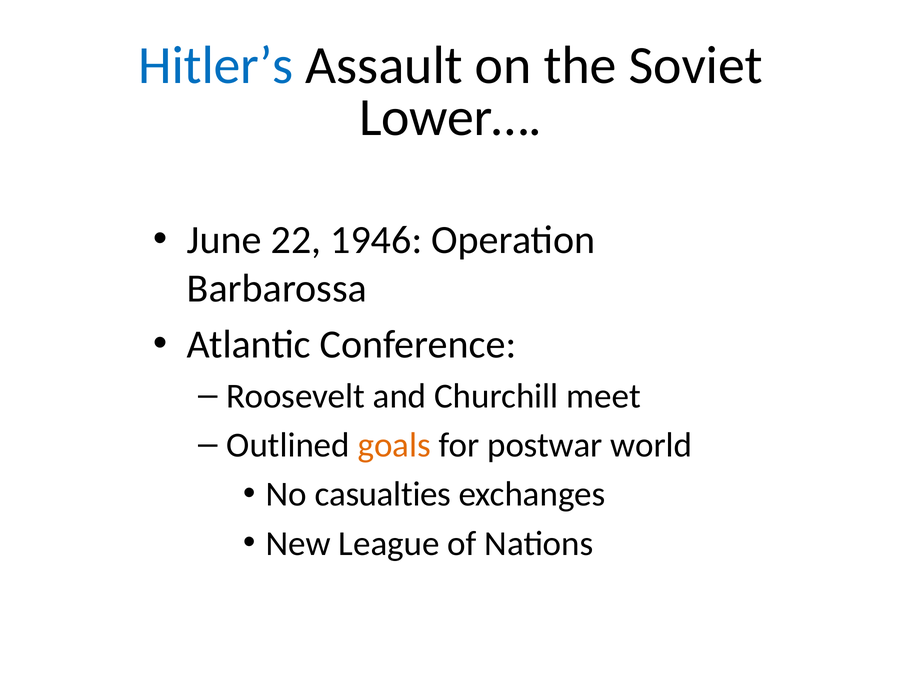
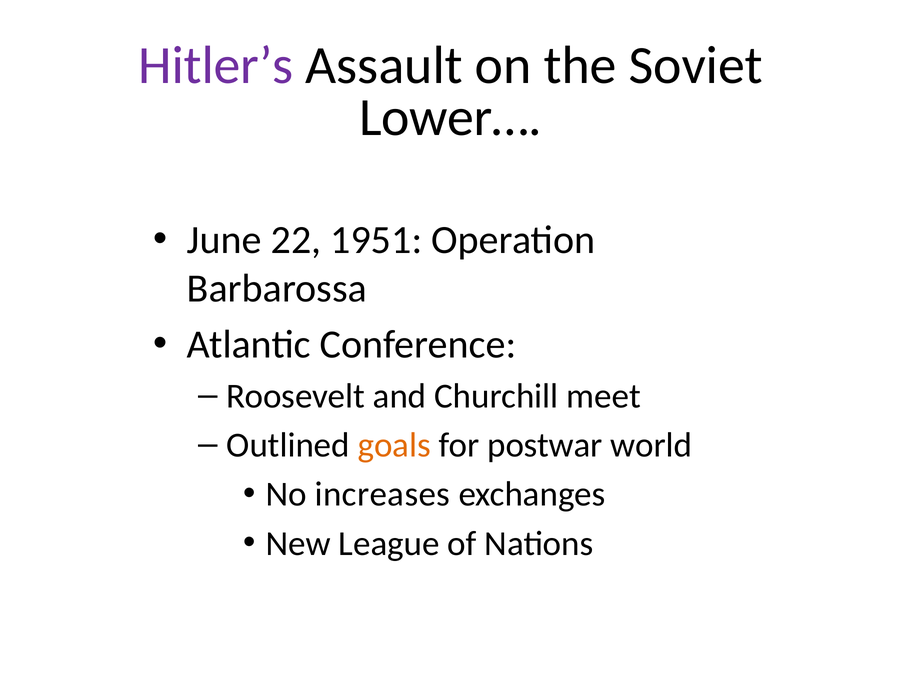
Hitler’s colour: blue -> purple (216, 66)
1946: 1946 -> 1951 (376, 240)
casualties: casualties -> increases (382, 494)
